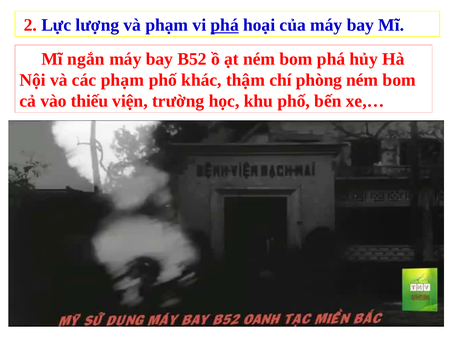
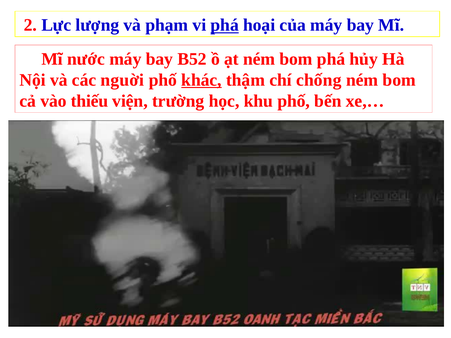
ngắn: ngắn -> nước (86, 59)
các phạm: phạm -> nguời (122, 80)
khác underline: none -> present (202, 80)
phòng: phòng -> chống (319, 80)
